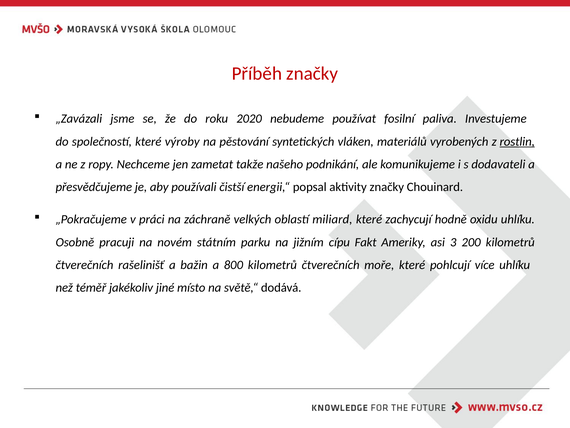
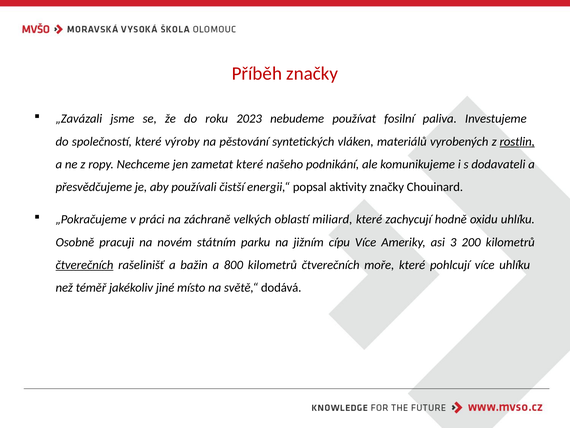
2020: 2020 -> 2023 (249, 119)
zametat takže: takže -> které (250, 164)
cípu Fakt: Fakt -> Více (366, 242)
čtverečních underline: none -> present (84, 265)
